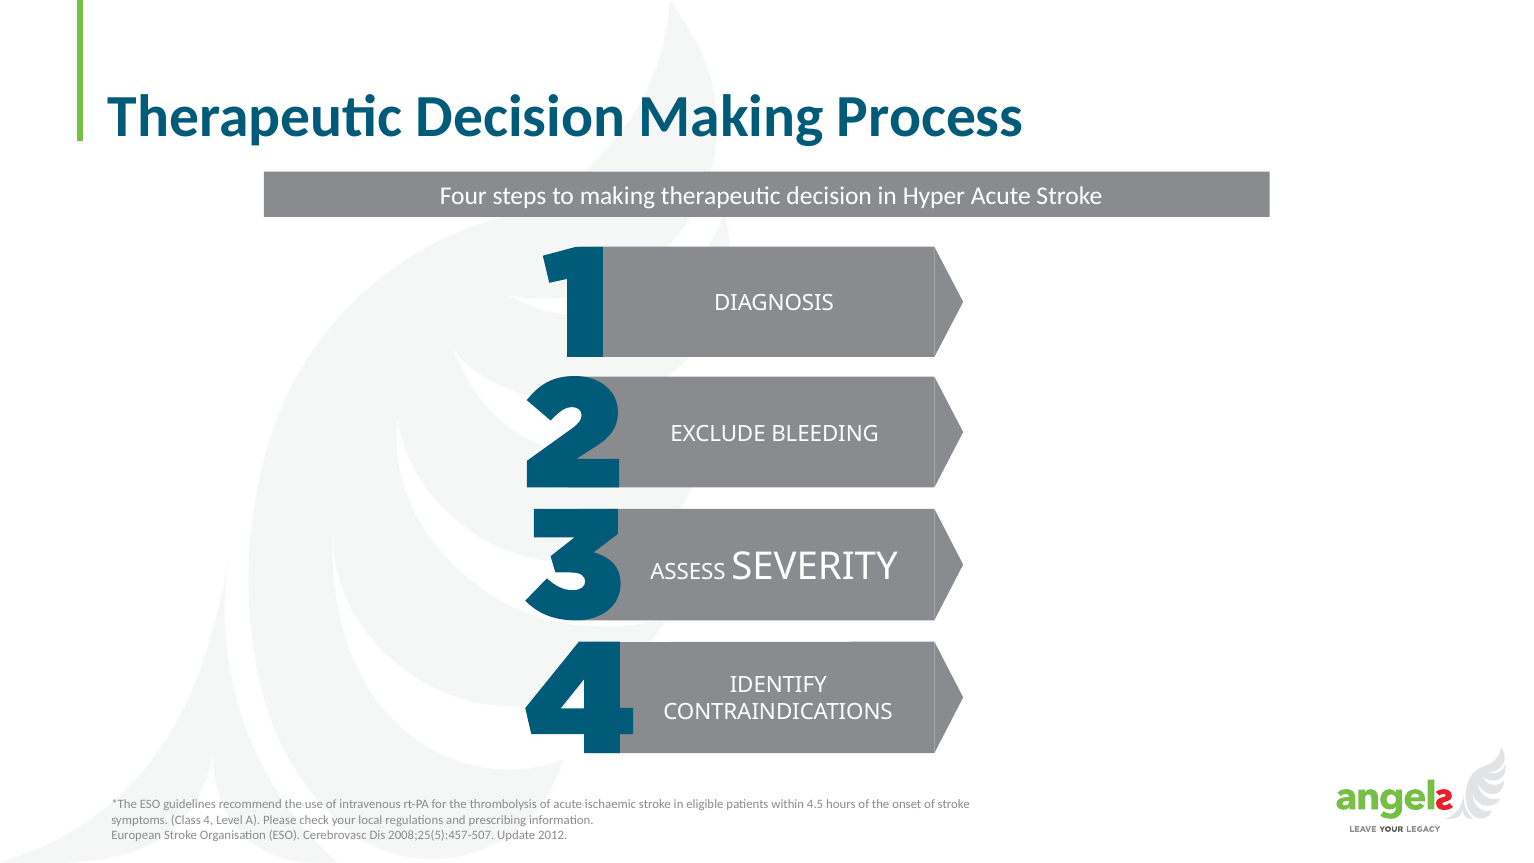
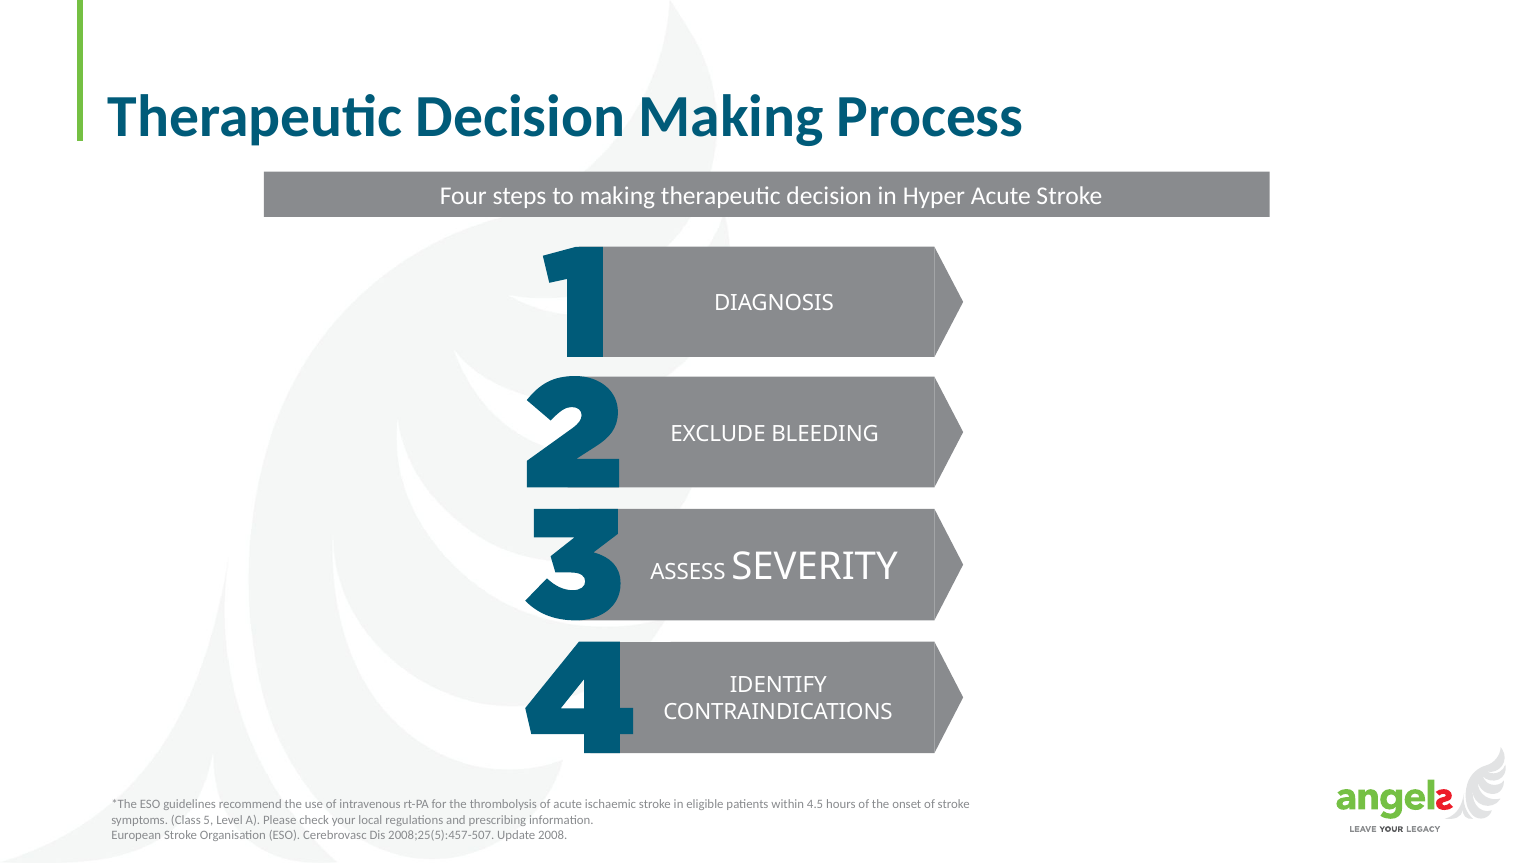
4: 4 -> 5 (208, 820)
2012: 2012 -> 2008 (553, 835)
